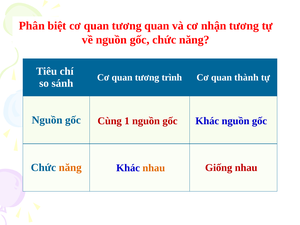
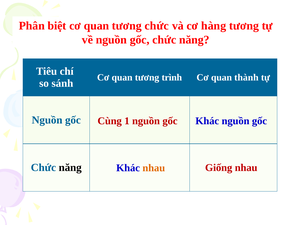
tương quan: quan -> chức (157, 26)
nhận: nhận -> hàng (214, 26)
năng colour: orange -> black (70, 168)
